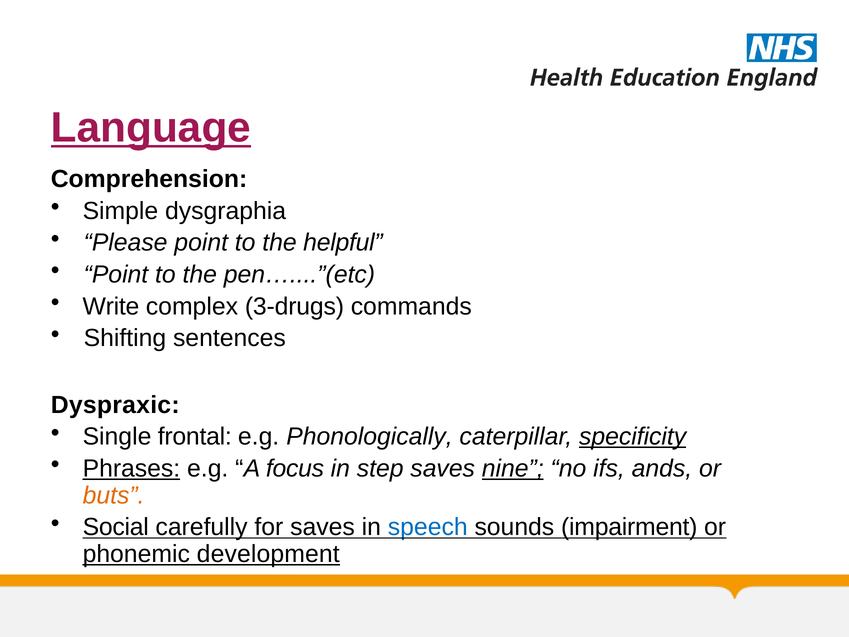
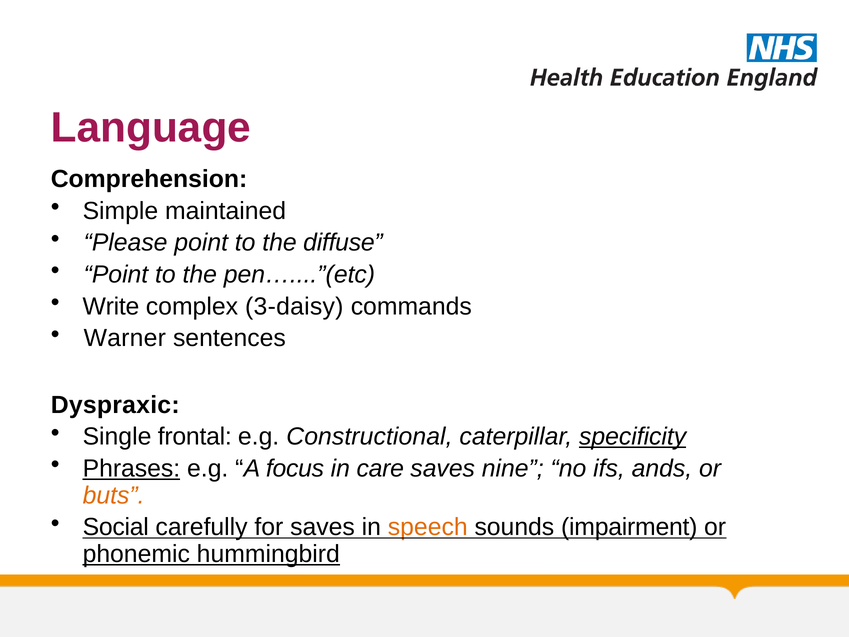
Language underline: present -> none (151, 128)
dysgraphia: dysgraphia -> maintained (226, 211)
helpful: helpful -> diffuse (343, 243)
3-drugs: 3-drugs -> 3-daisy (294, 306)
Shifting: Shifting -> Warner (125, 338)
Phonologically: Phonologically -> Constructional (369, 437)
step: step -> care (380, 468)
nine underline: present -> none (513, 468)
speech colour: blue -> orange (428, 527)
development: development -> hummingbird (268, 554)
